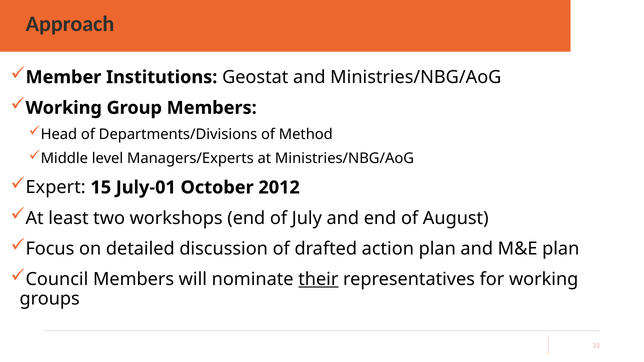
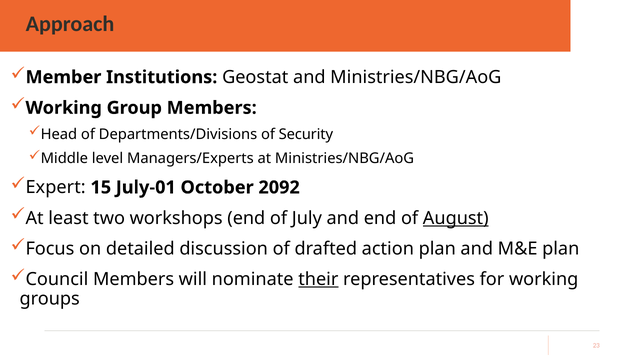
Method: Method -> Security (306, 134)
2012: 2012 -> 2092 (279, 188)
August underline: none -> present (456, 218)
